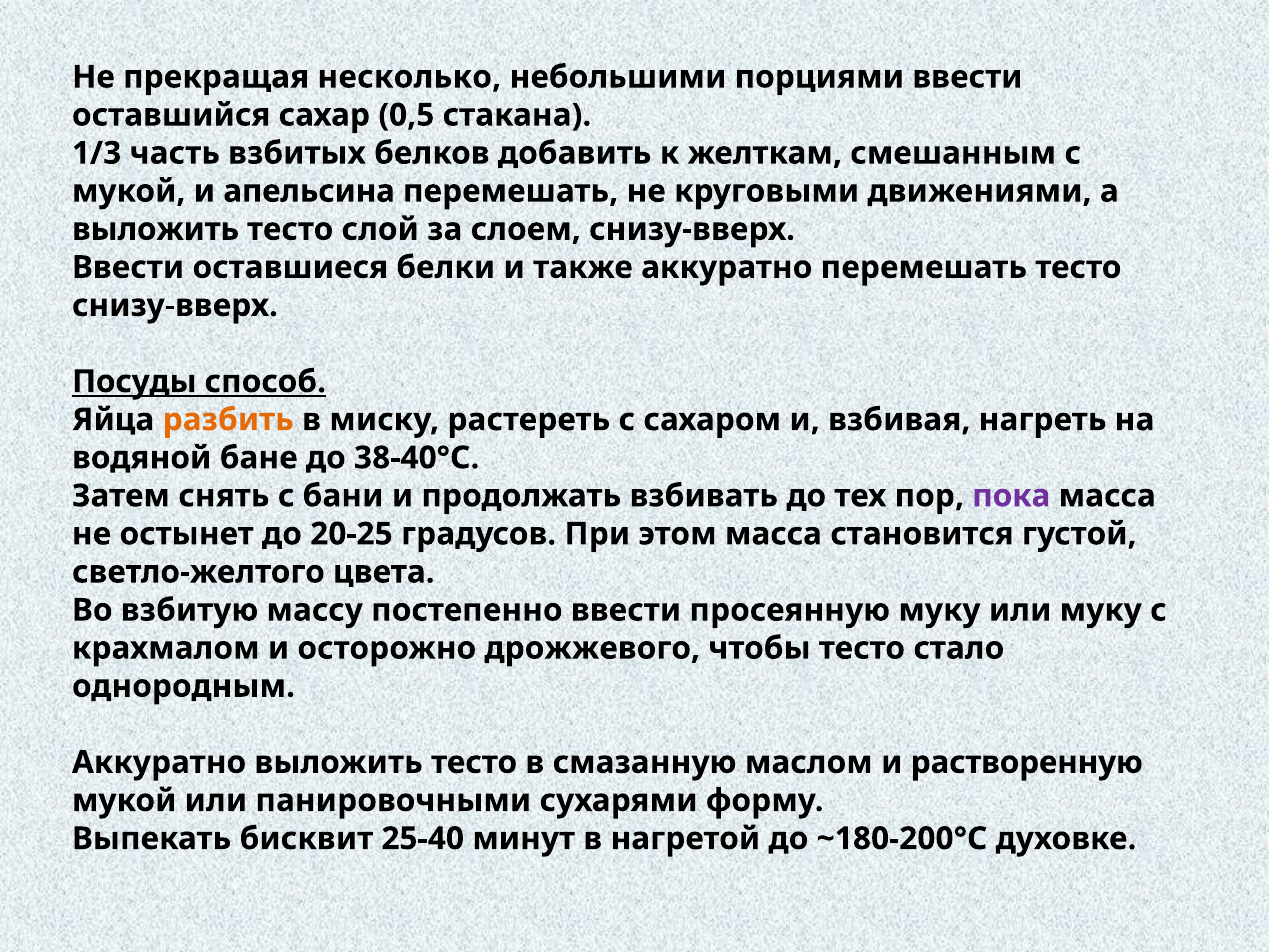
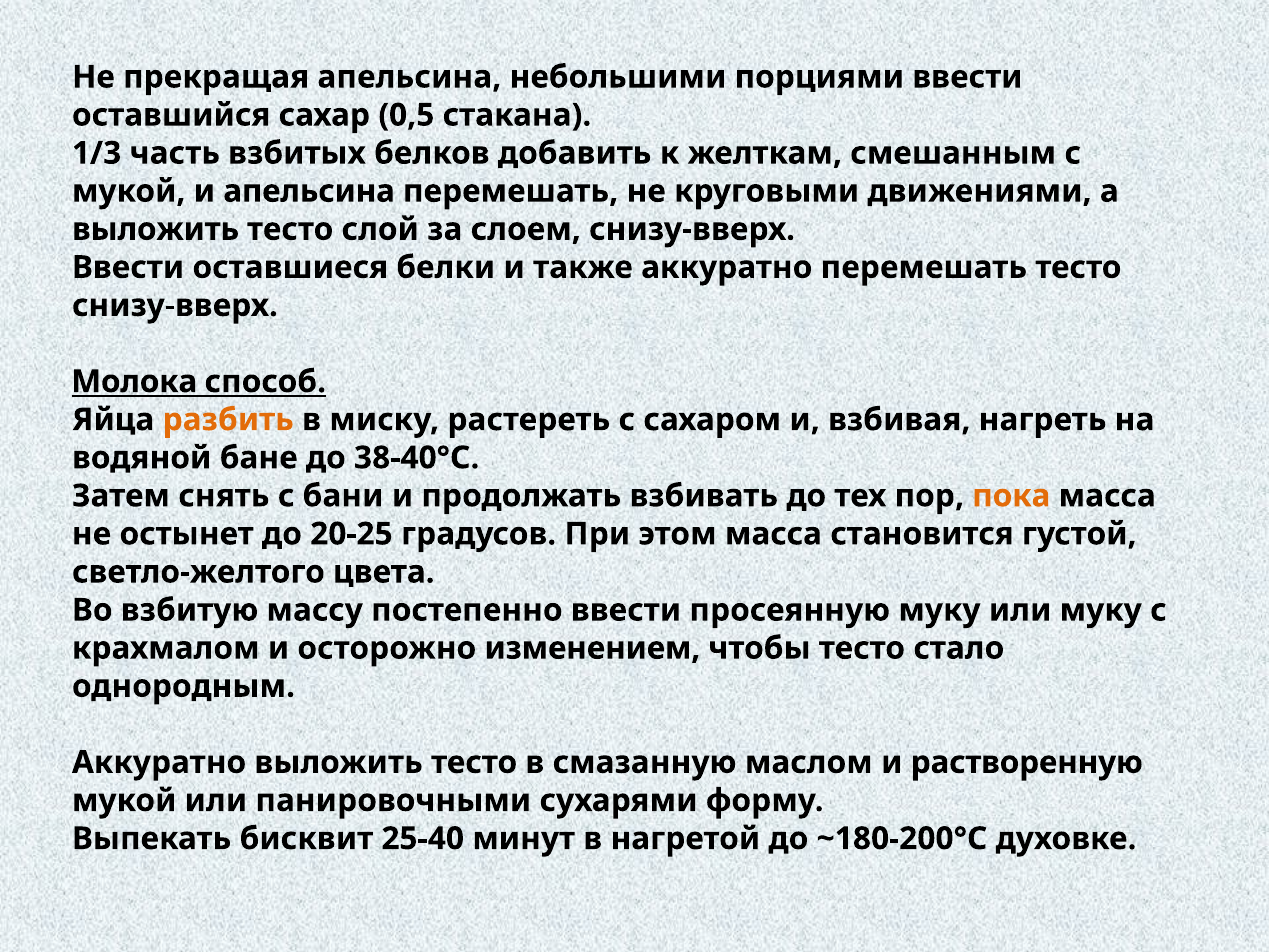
прекращая несколько: несколько -> апельсина (409, 77)
Посуды: Посуды -> Молока (134, 382)
пока colour: purple -> orange (1011, 496)
дрожжевого: дрожжевого -> изменением (592, 648)
